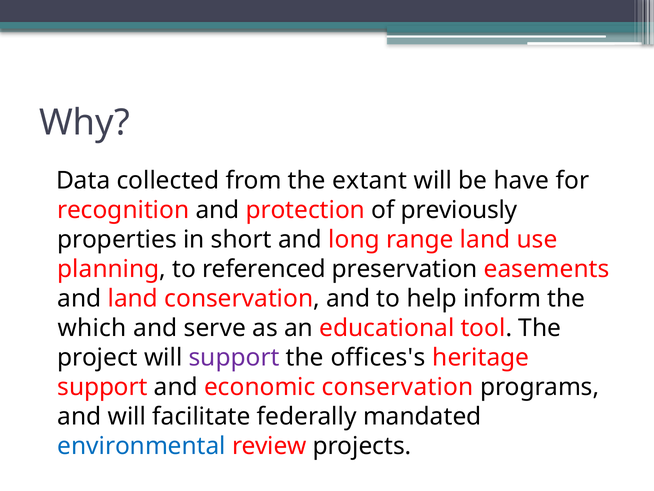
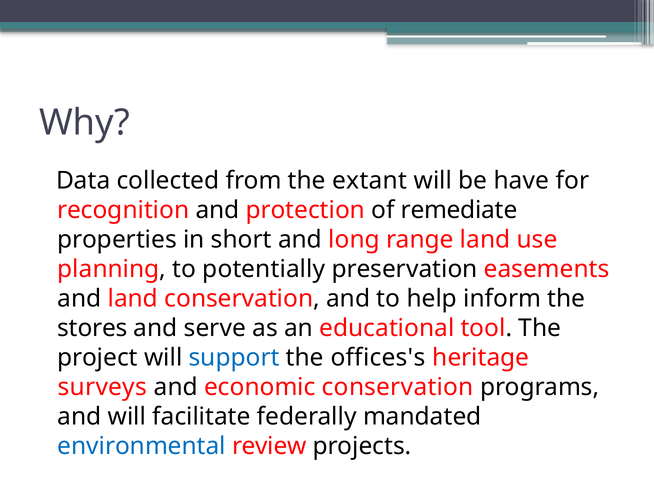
previously: previously -> remediate (459, 210)
referenced: referenced -> potentially (264, 269)
which: which -> stores (92, 328)
support colour: purple -> blue (234, 357)
support: support -> surveys (102, 387)
